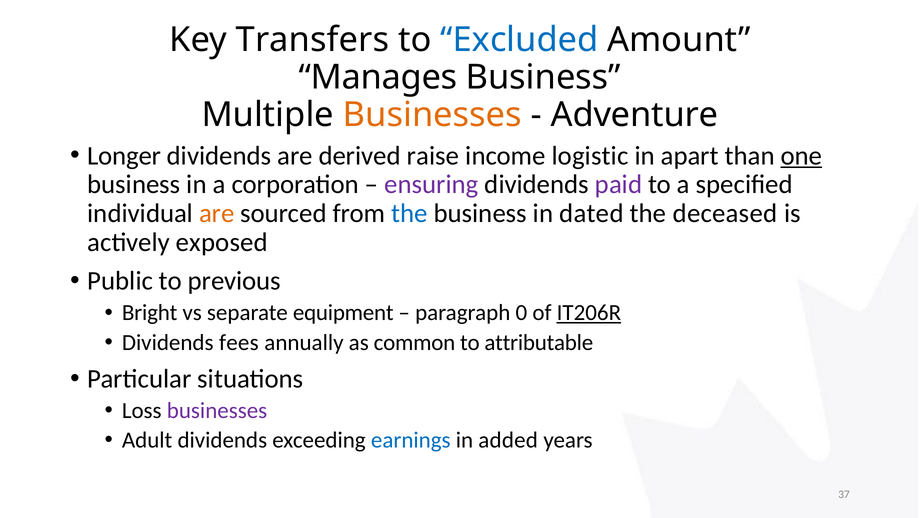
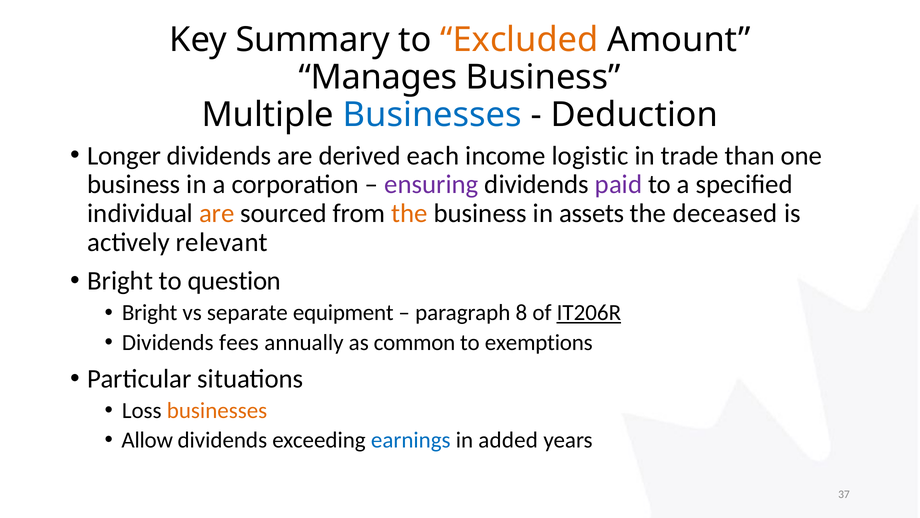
Transfers: Transfers -> Summary (313, 40)
Excluded colour: blue -> orange (519, 40)
Businesses colour: orange -> blue (432, 115)
Adventure: Adventure -> Deduction (634, 115)
raise: raise -> each (433, 155)
apart: apart -> trade (690, 155)
one underline: present -> none (801, 155)
the colour: blue -> orange (410, 213)
dated: dated -> assets (592, 213)
exposed: exposed -> relevant (222, 242)
Public: Public -> Bright (120, 281)
previous: previous -> question (234, 281)
0: 0 -> 8 (521, 313)
attributable: attributable -> exemptions (539, 342)
businesses colour: purple -> orange (217, 410)
Adult: Adult -> Allow (147, 440)
